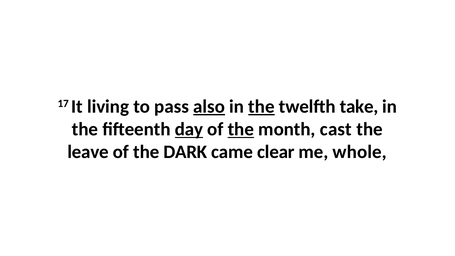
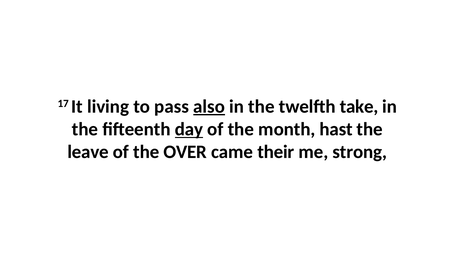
the underline: present -> none (261, 107)
the underline: present -> none (241, 129)
cast: cast -> hast (336, 129)
DARK: DARK -> OVER (185, 152)
clear: clear -> their (276, 152)
whole: whole -> strong (360, 152)
